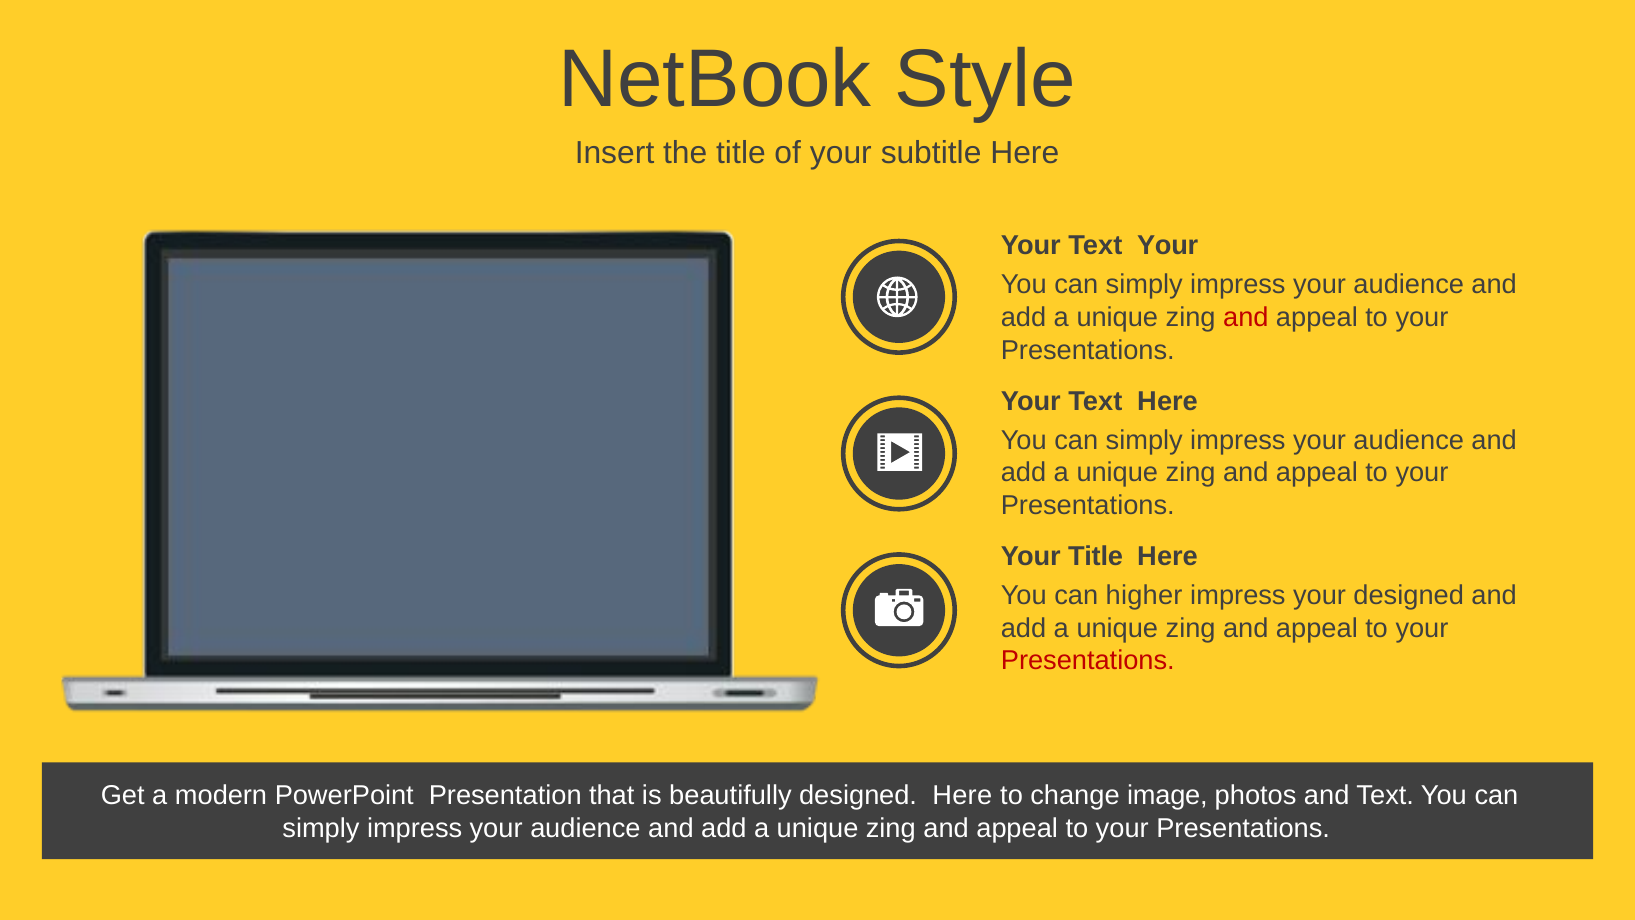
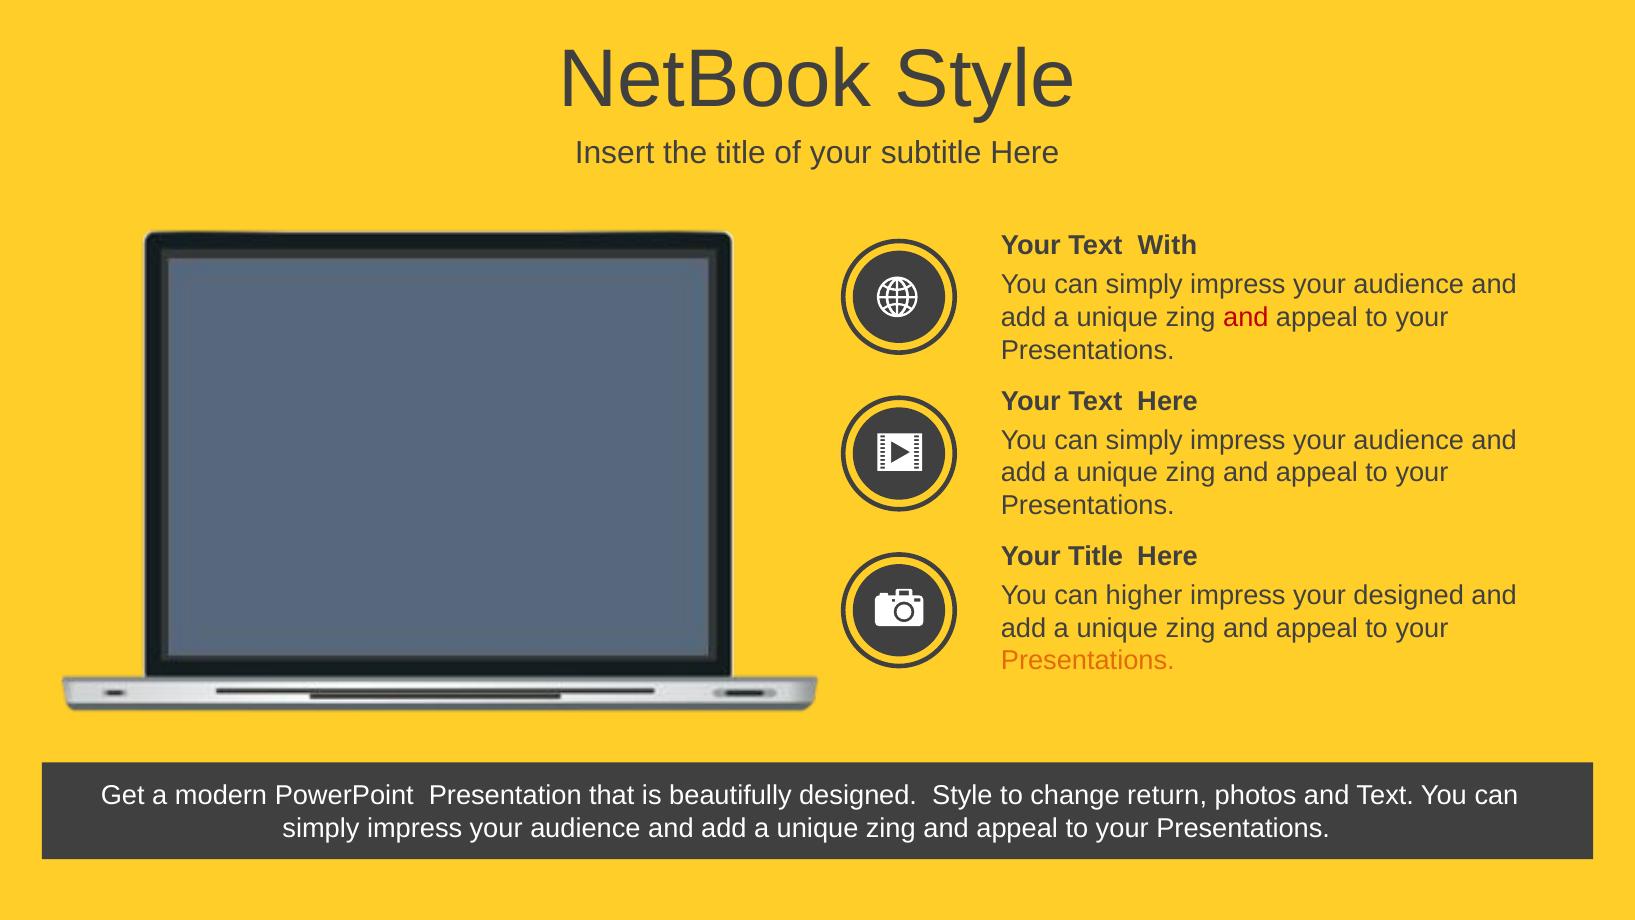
Text Your: Your -> With (1167, 246)
Presentations colour: red -> orange (1088, 661)
designed Here: Here -> Style (962, 796)
image: image -> return (1167, 796)
